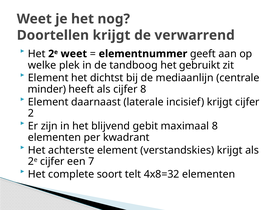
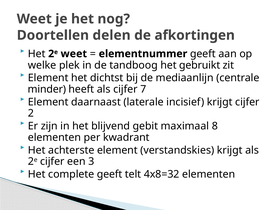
Doortellen krijgt: krijgt -> delen (112, 35)
verwarrend: verwarrend -> afkortingen (195, 35)
cijfer 8: 8 -> 7 (143, 89)
7: 7 -> 3 (91, 162)
complete soort: soort -> geeft (110, 174)
